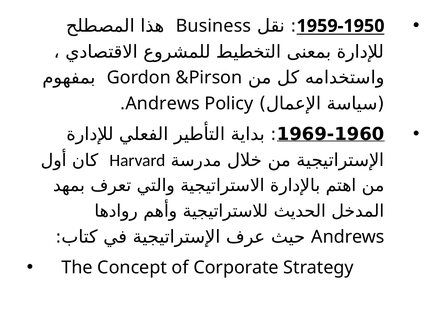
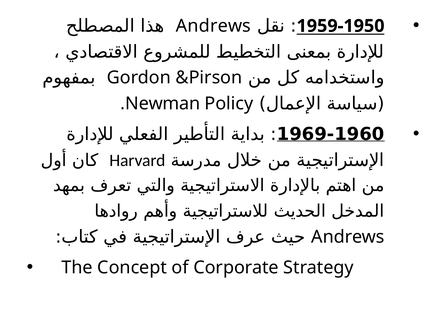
Business: Business -> Andrews (213, 26)
Andrews: Andrews -> Newman (163, 104)
